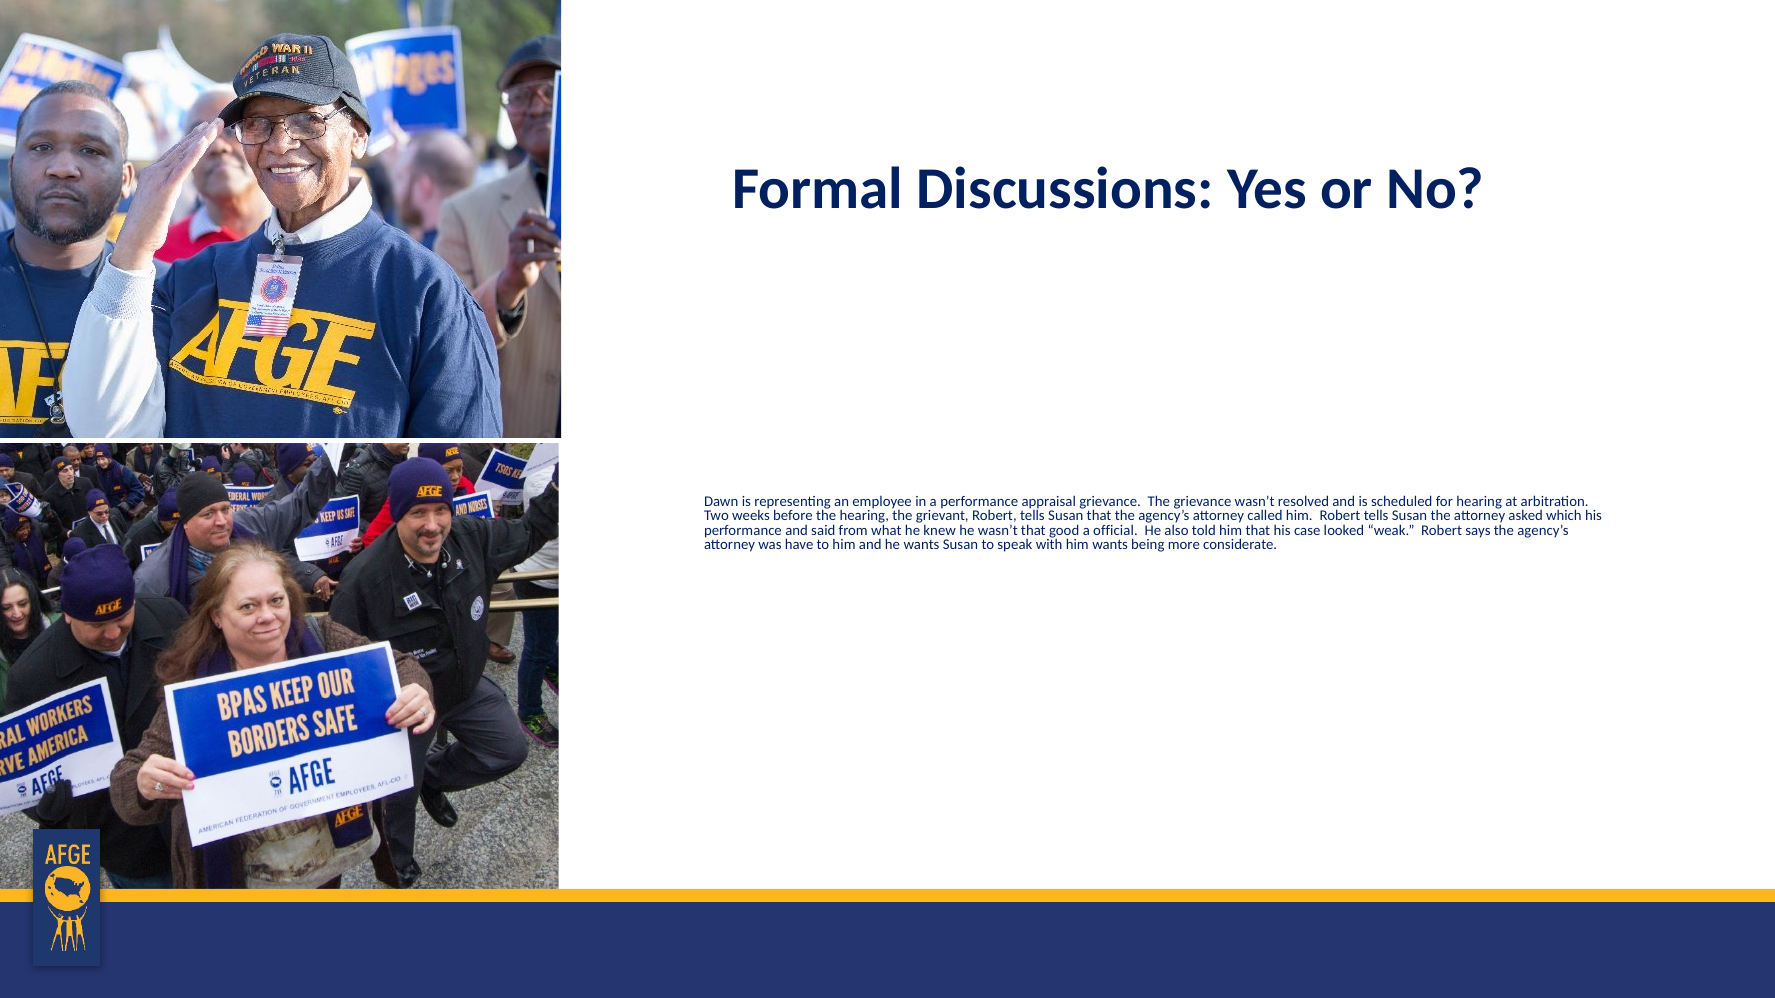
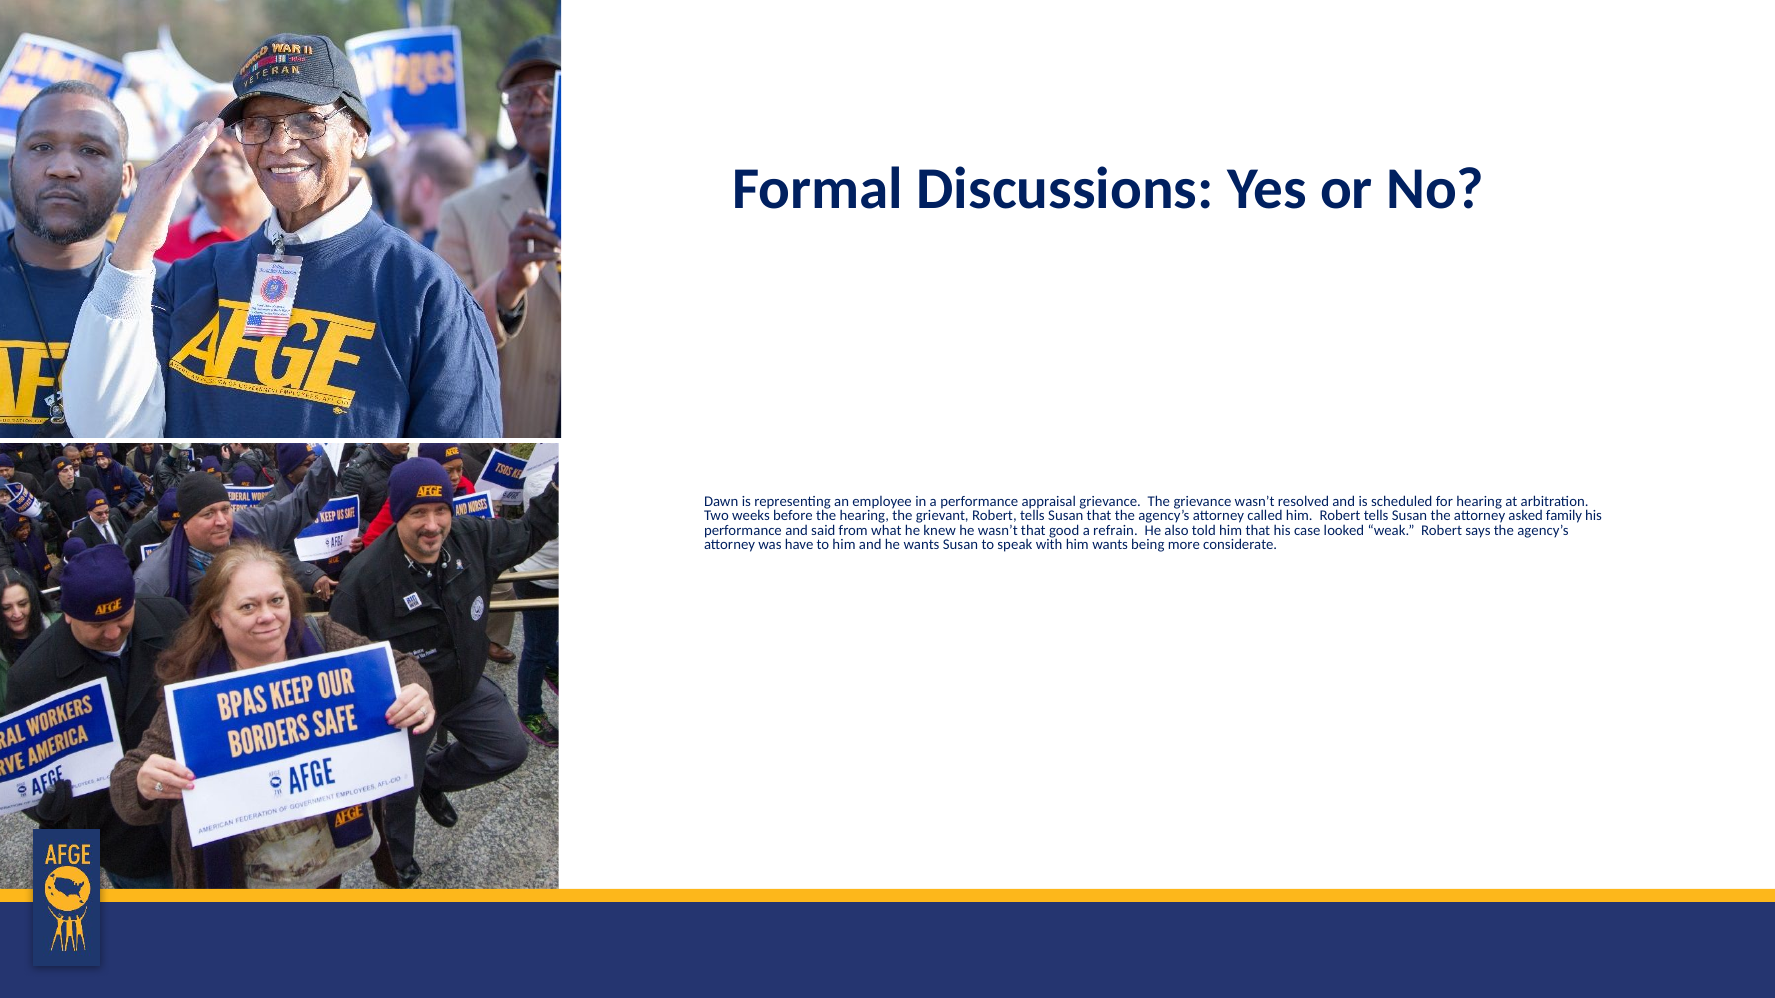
which: which -> family (1564, 516)
official: official -> refrain (1115, 530)
